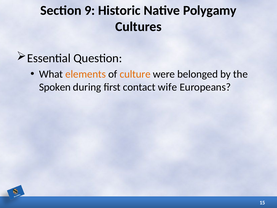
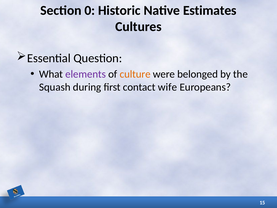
9: 9 -> 0 (90, 10)
Polygamy: Polygamy -> Estimates (210, 10)
elements colour: orange -> purple (86, 74)
Spoken: Spoken -> Squash (55, 87)
